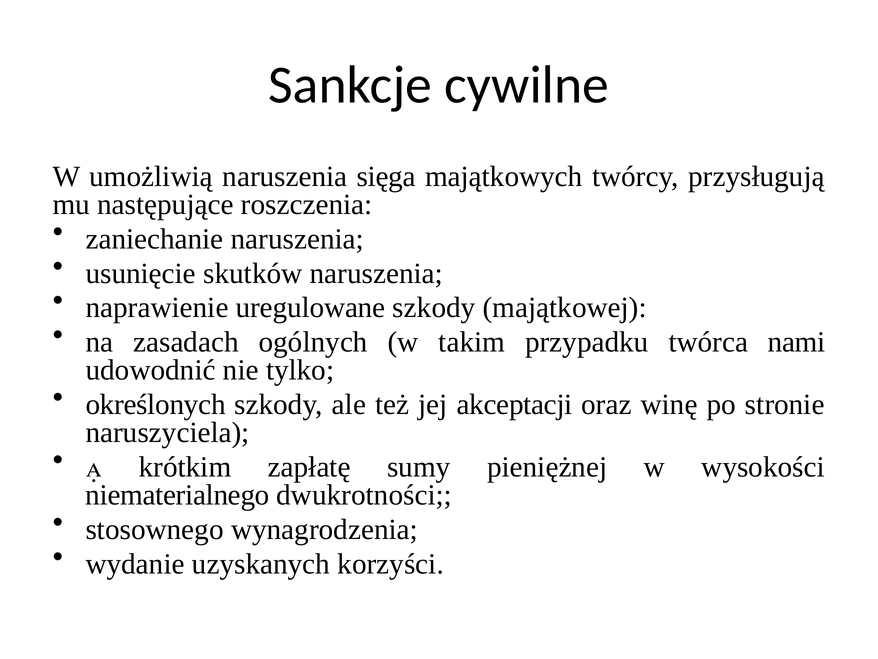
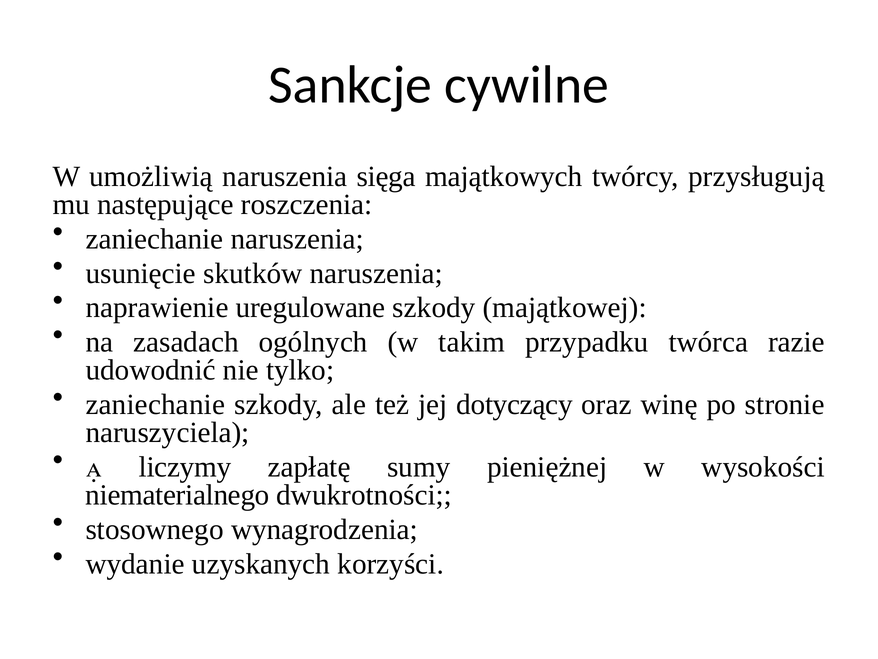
nami: nami -> razie (797, 342)
określonych: określonych -> zaniechanie (155, 404)
akceptacji: akceptacji -> dotyczący (515, 404)
krótkim: krótkim -> liczymy (185, 467)
